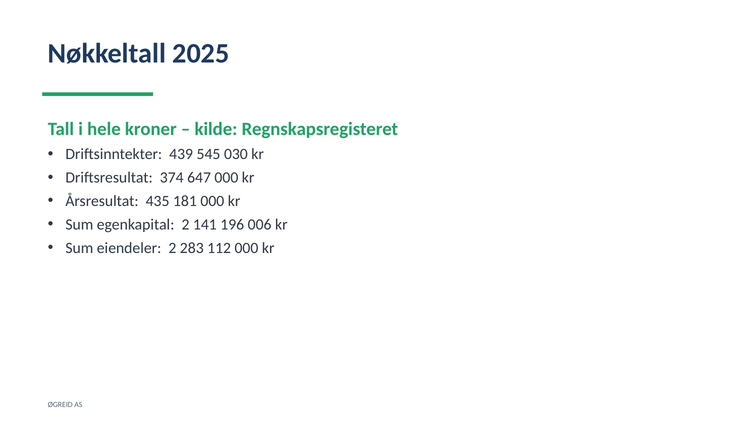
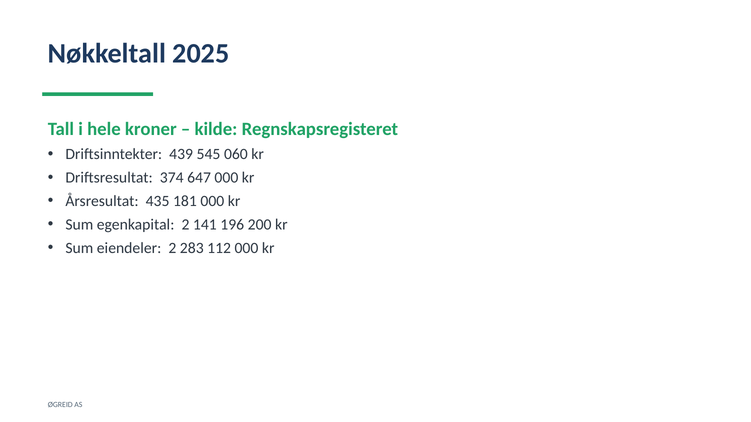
030: 030 -> 060 (236, 154)
006: 006 -> 200 (260, 225)
